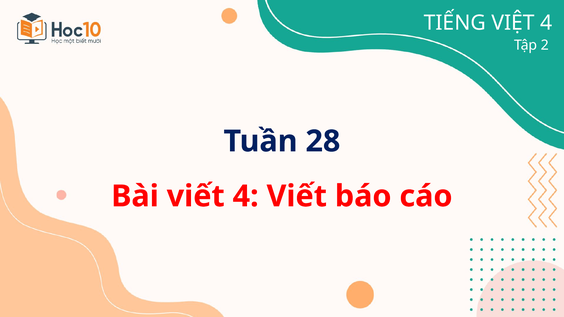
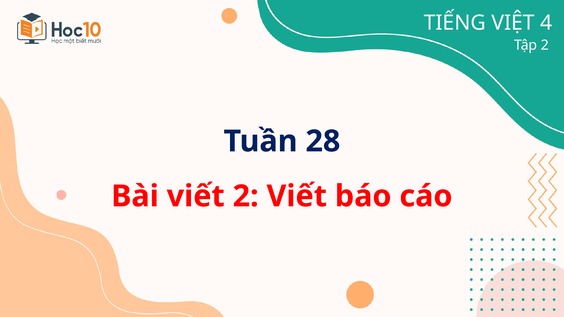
viết 4: 4 -> 2 (246, 196)
